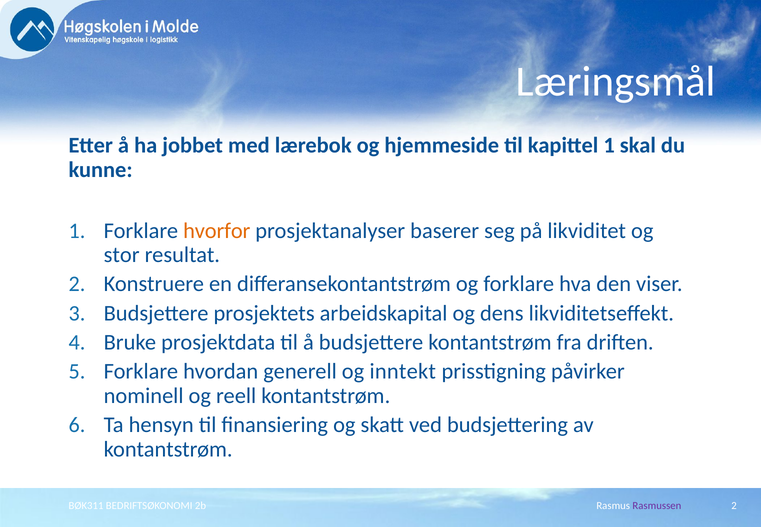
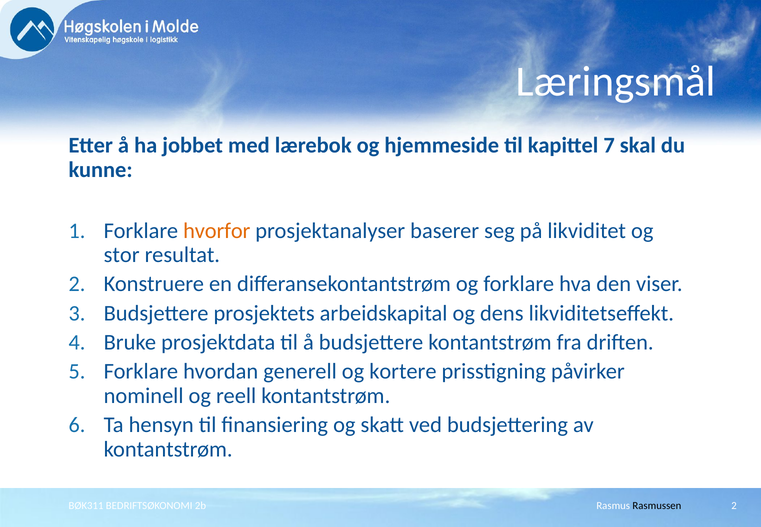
kapittel 1: 1 -> 7 (609, 145)
inntekt: inntekt -> kortere (403, 371)
Rasmussen colour: purple -> black (657, 506)
